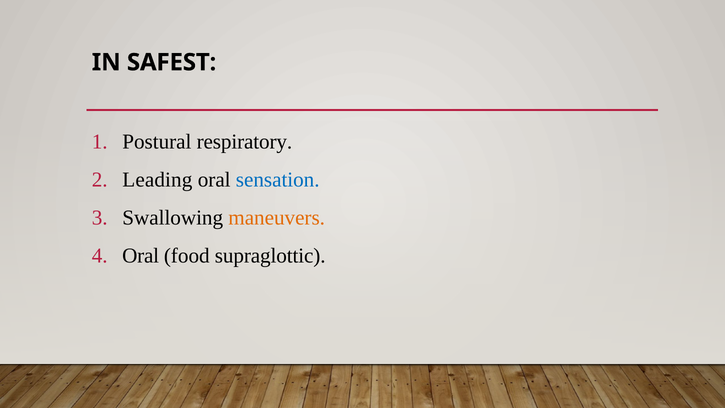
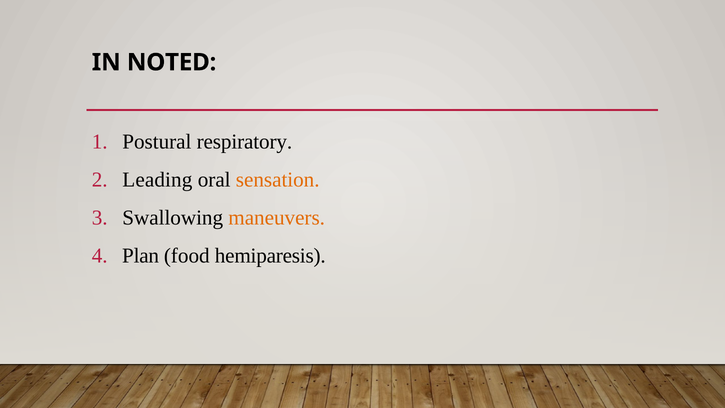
SAFEST: SAFEST -> NOTED (172, 62)
sensation colour: blue -> orange (278, 180)
Oral: Oral -> Plan (141, 256)
supraglottic: supraglottic -> hemiparesis (270, 256)
